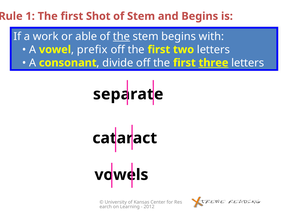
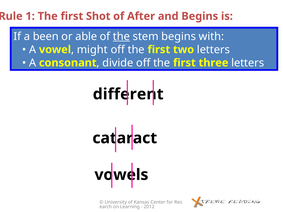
of Stem: Stem -> After (141, 16)
work: work -> been (46, 36)
prefix: prefix -> might (92, 50)
three underline: present -> none (213, 63)
separate: separate -> different (128, 94)
